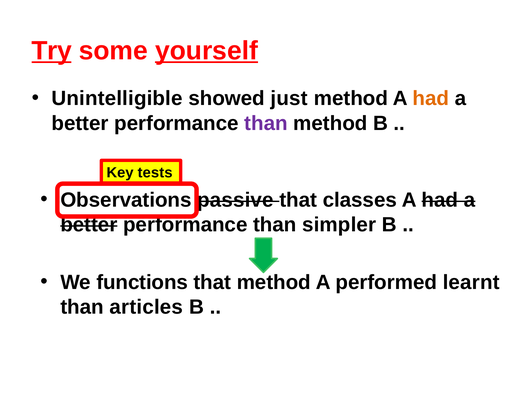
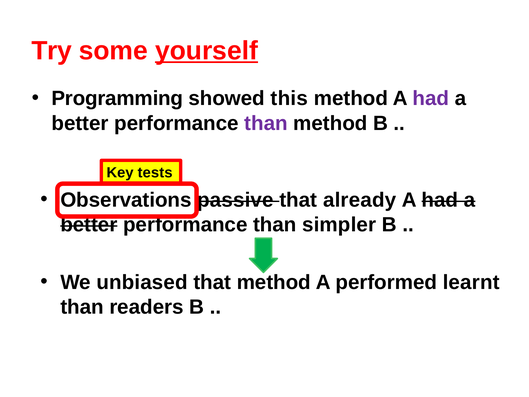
Try underline: present -> none (52, 51)
Unintelligible: Unintelligible -> Programming (117, 98)
just: just -> this (289, 98)
had colour: orange -> purple (431, 98)
classes: classes -> already (360, 200)
functions: functions -> unbiased (142, 282)
articles: articles -> readers (146, 307)
